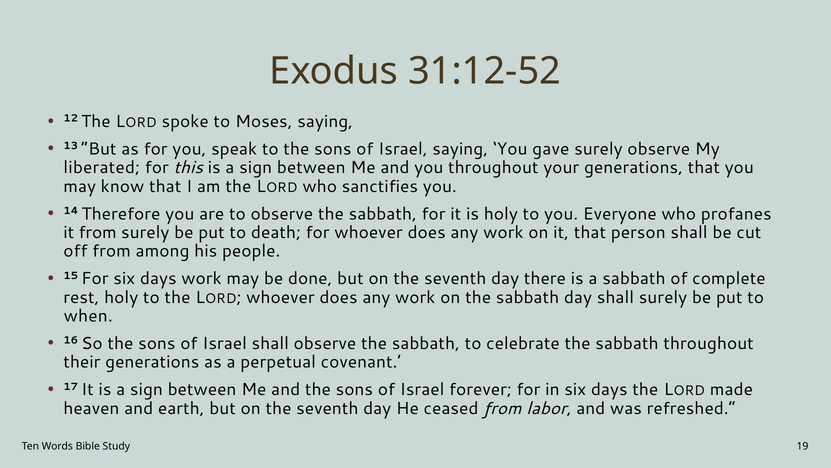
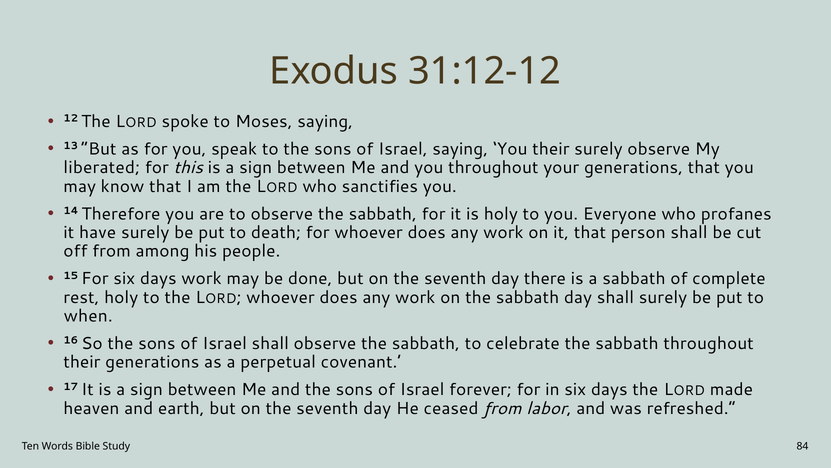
31:12-52: 31:12-52 -> 31:12-12 (485, 71)
You gave: gave -> their (551, 149)
it from: from -> have (98, 232)
19: 19 -> 84 (802, 446)
